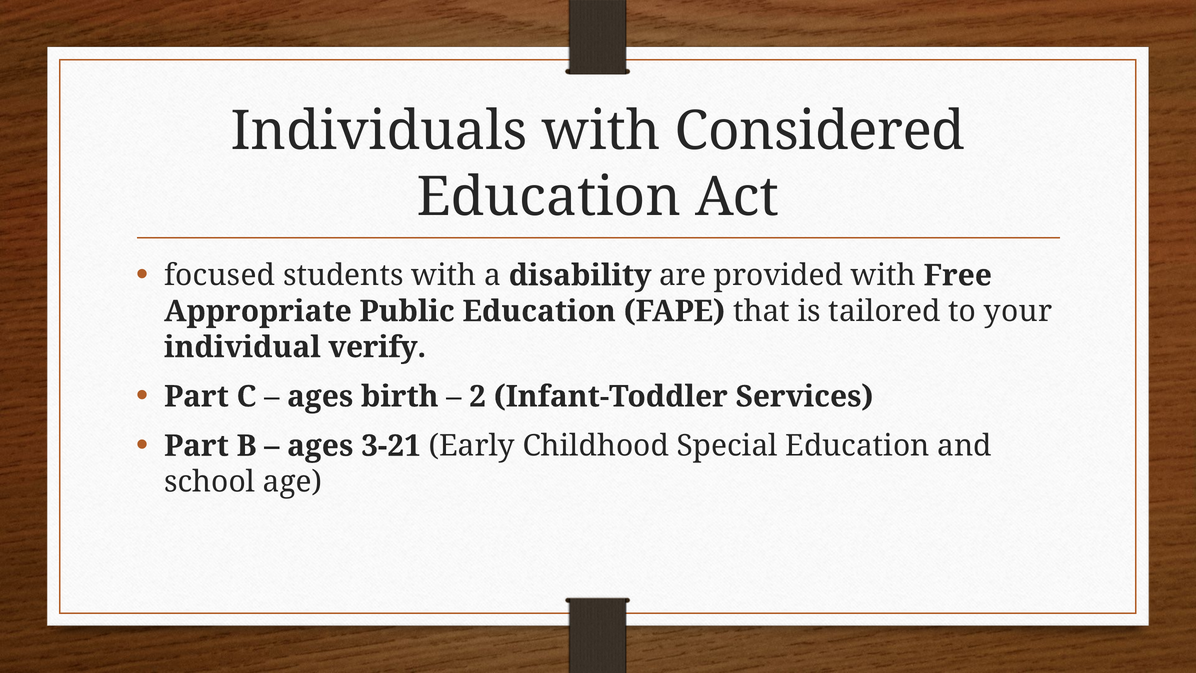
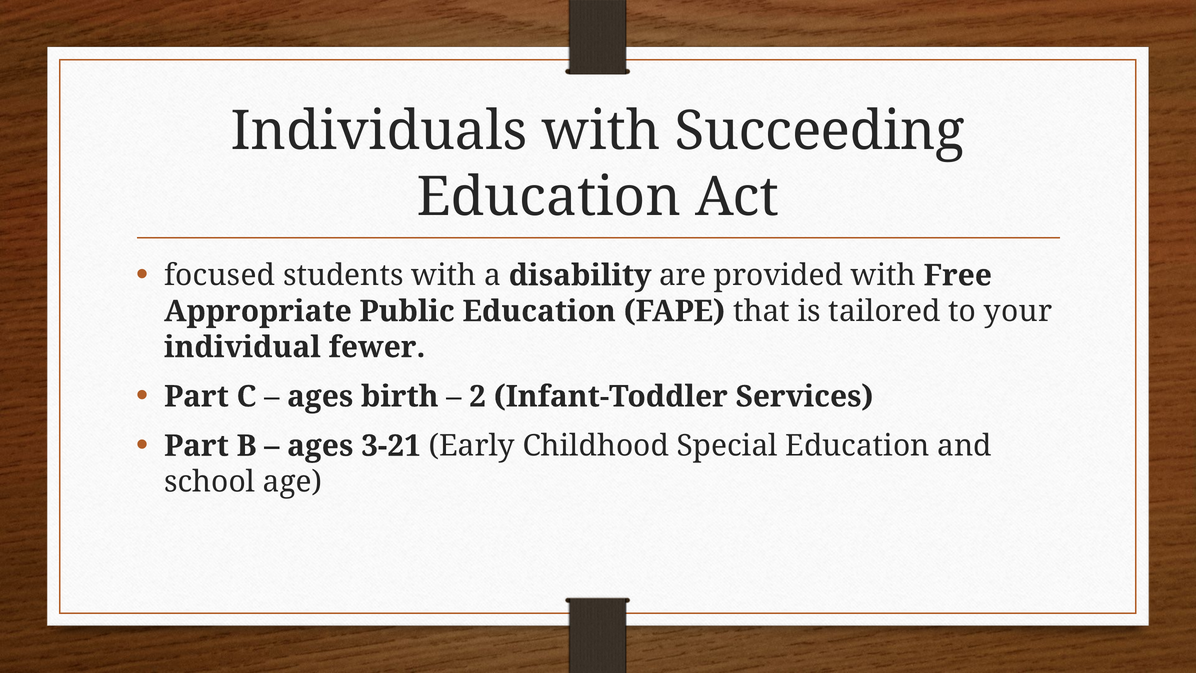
Considered: Considered -> Succeeding (820, 131)
verify: verify -> fewer (377, 347)
